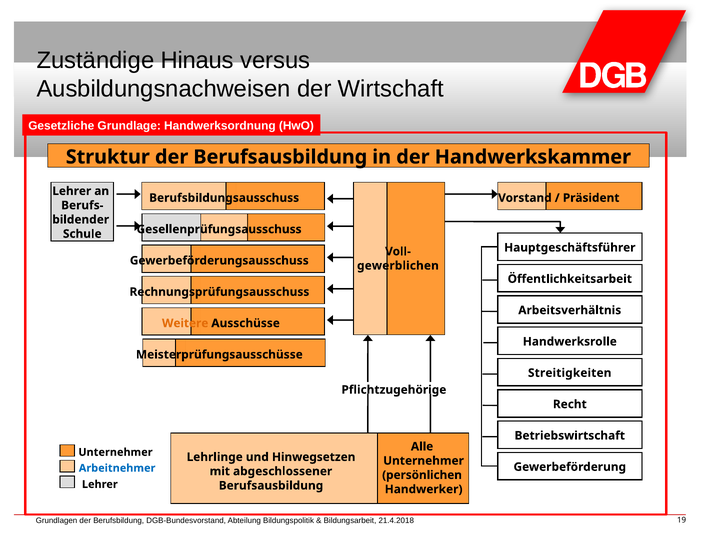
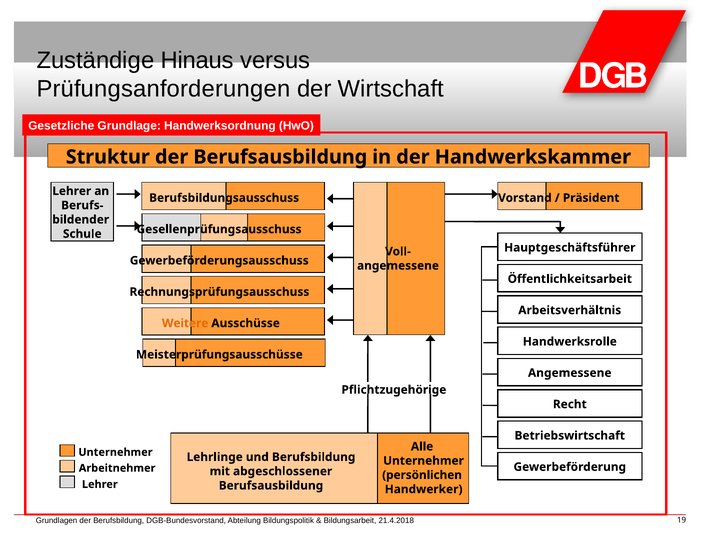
Ausbildungsnachweisen: Ausbildungsnachweisen -> Prüfungsanforderungen (163, 89)
gewerblichen: gewerblichen -> angemessene (398, 266)
Streitigkeiten: Streitigkeiten -> Angemessene (570, 373)
und Hinwegsetzen: Hinwegsetzen -> Berufsbildung (314, 457)
Arbeitnehmer colour: blue -> black (117, 469)
